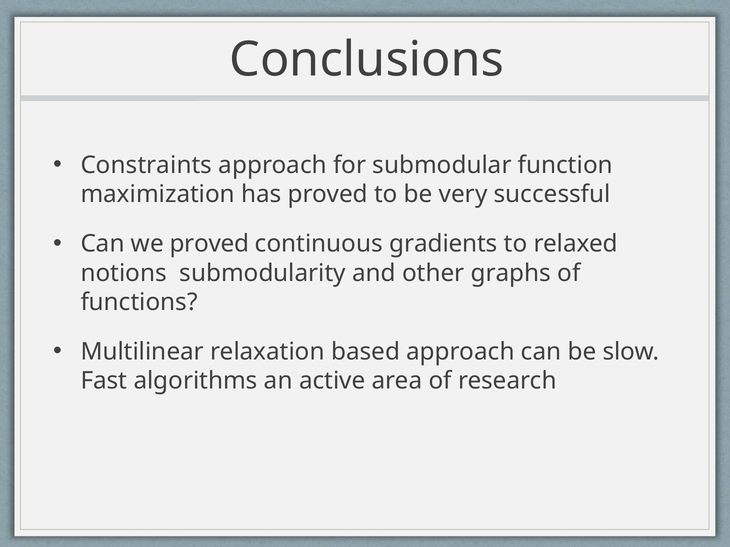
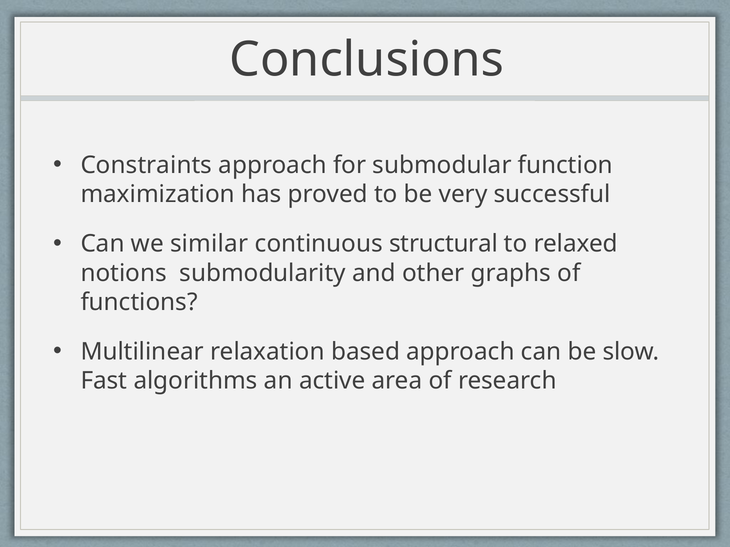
we proved: proved -> similar (209, 244)
gradients: gradients -> structural (444, 244)
